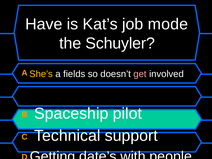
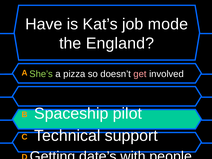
Schuyler: Schuyler -> England (120, 43)
She’s colour: yellow -> light green (41, 74)
fields: fields -> pizza (74, 74)
